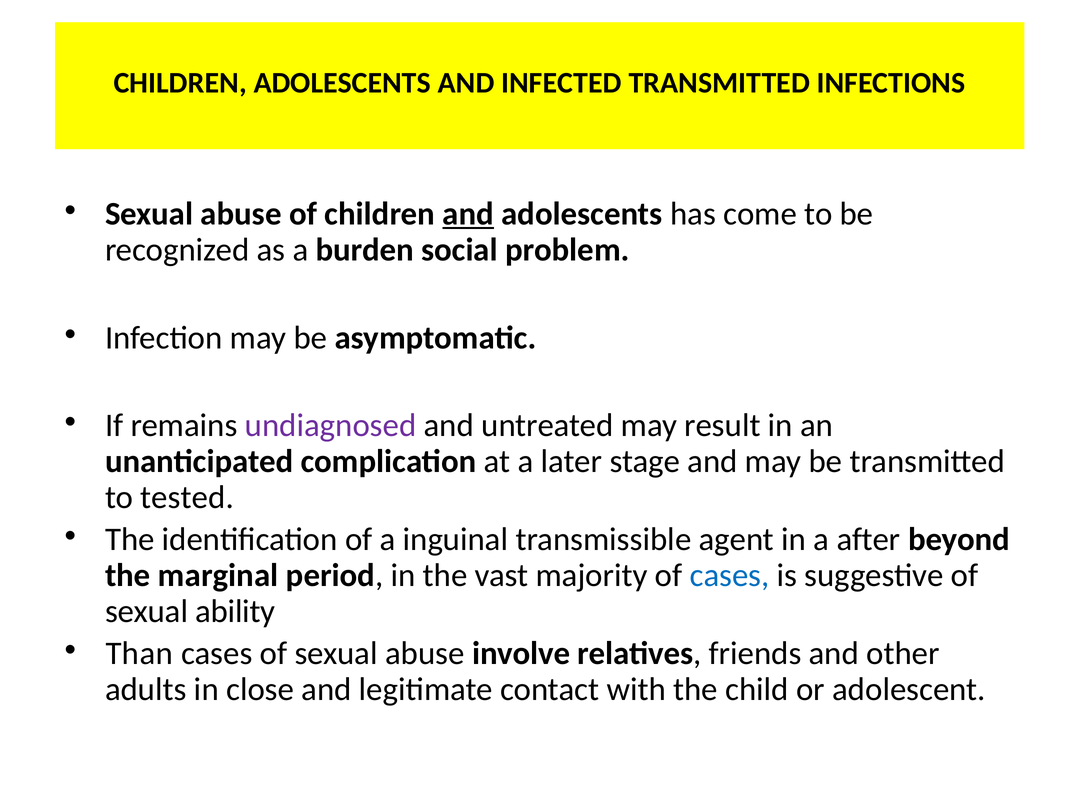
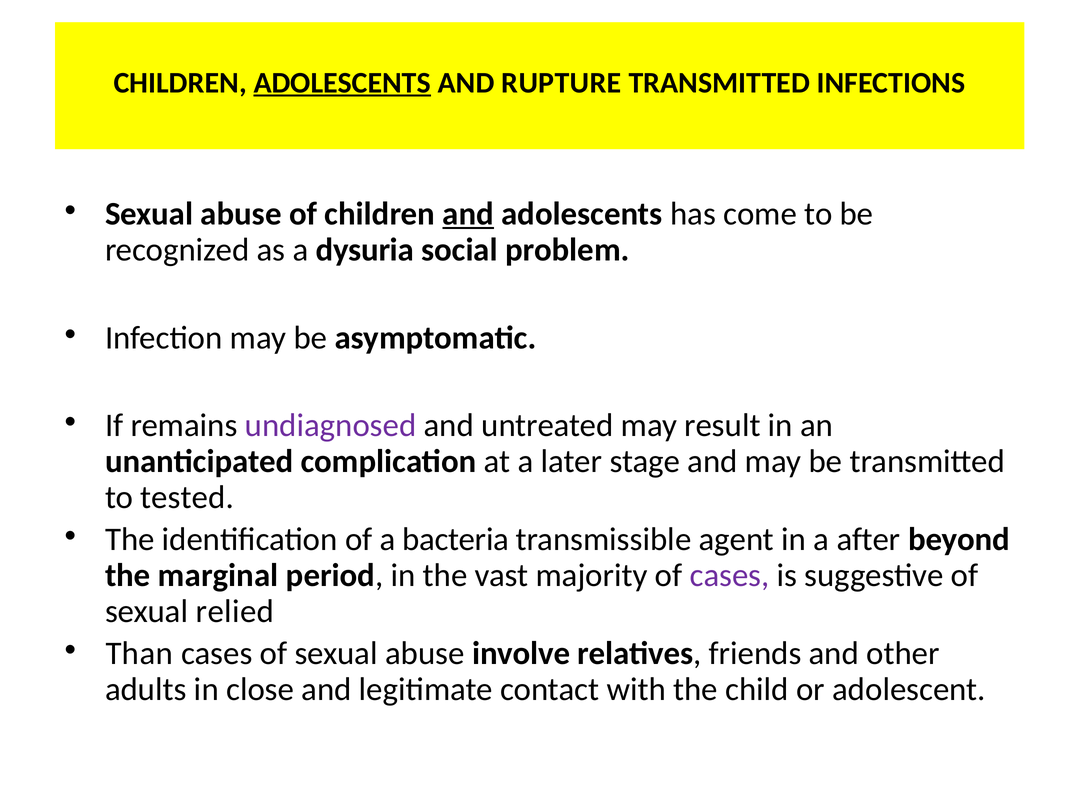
ADOLESCENTS underline: none -> present (342, 83)
INFECTED: INFECTED -> RUPTURE (561, 83)
burden: burden -> dysuria (365, 250)
inguinal: inguinal -> bacteria (456, 540)
cases colour: blue -> purple (730, 576)
ability: ability -> relied (235, 612)
